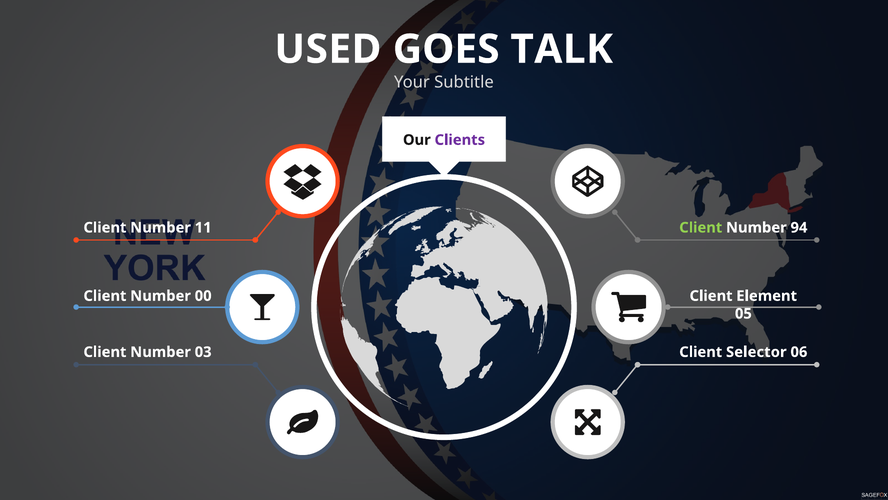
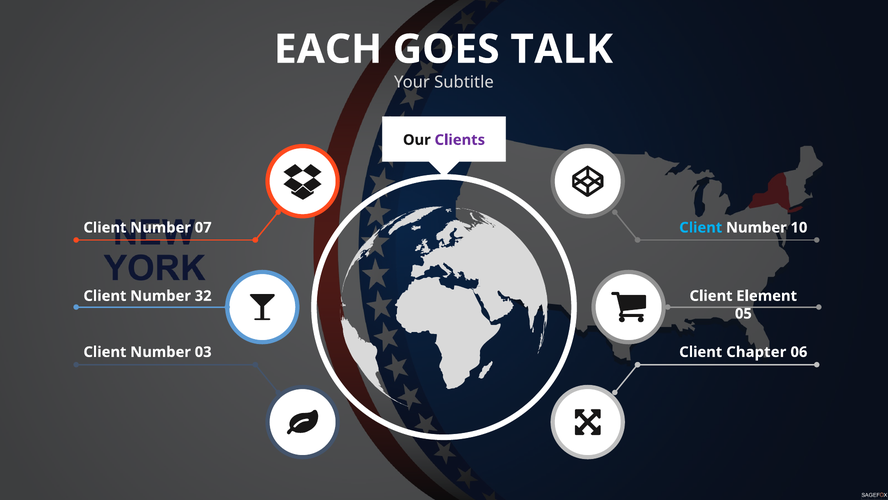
USED: USED -> EACH (328, 49)
11: 11 -> 07 (203, 227)
Client colour: light green -> light blue (701, 227)
94: 94 -> 10 (799, 227)
00: 00 -> 32 (203, 296)
Selector: Selector -> Chapter (756, 352)
